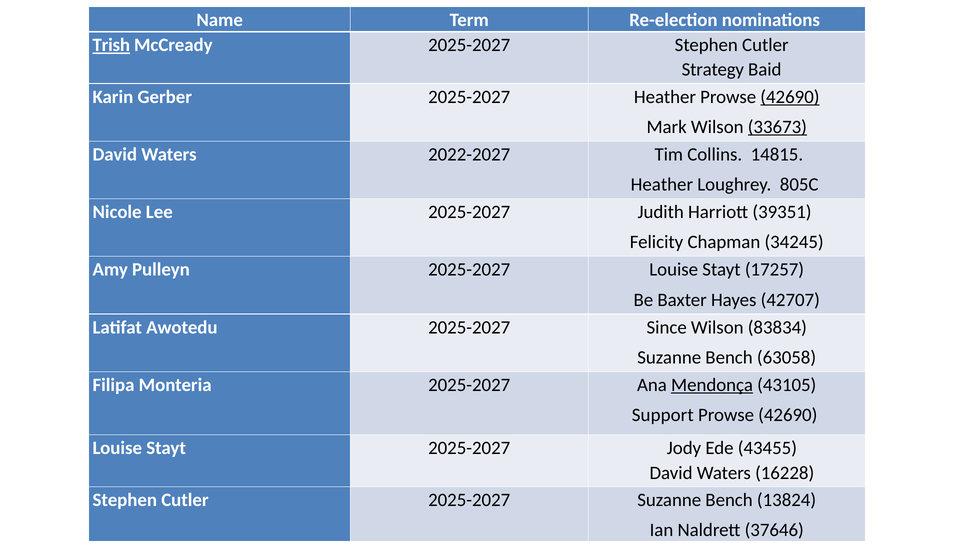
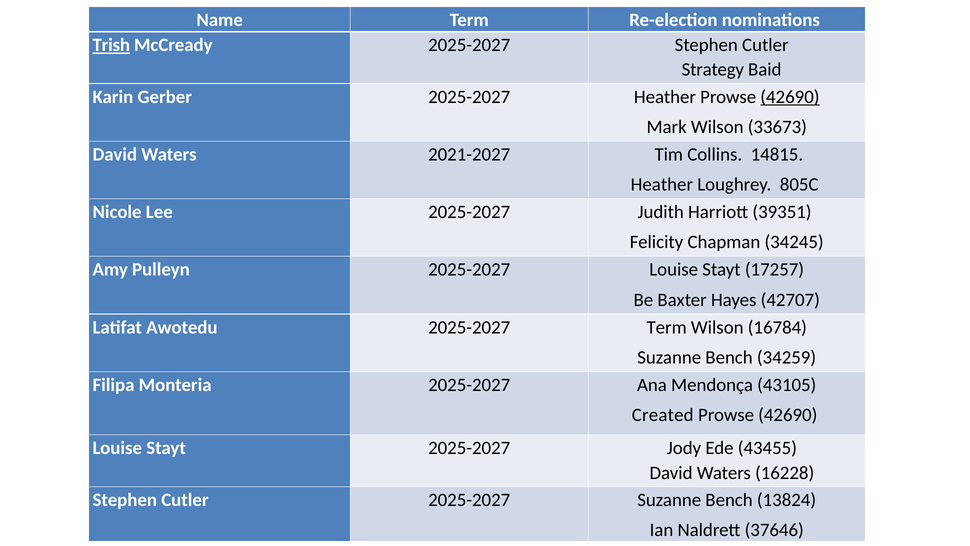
33673 underline: present -> none (777, 127)
2022-2027: 2022-2027 -> 2021-2027 (469, 154)
2025-2027 Since: Since -> Term (667, 327)
83834: 83834 -> 16784 (777, 327)
63058: 63058 -> 34259 (787, 357)
Mendonça underline: present -> none (712, 385)
Support: Support -> Created (663, 415)
